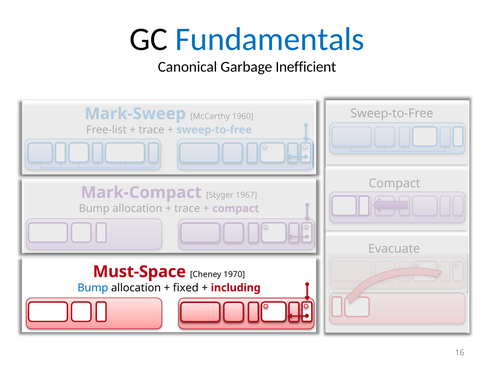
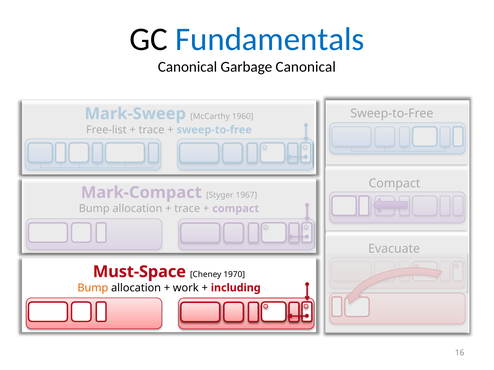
Garbage Inefficient: Inefficient -> Canonical (306, 67)
Bump colour: blue -> orange (93, 288)
fixed: fixed -> work (186, 288)
